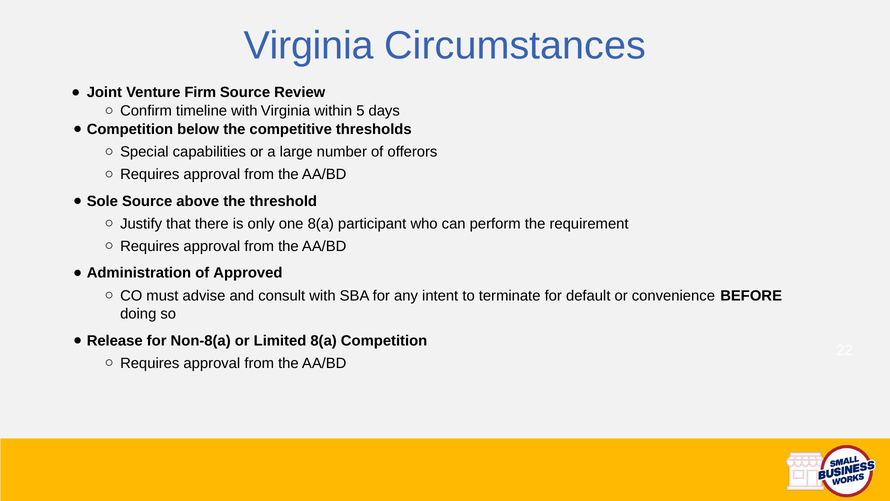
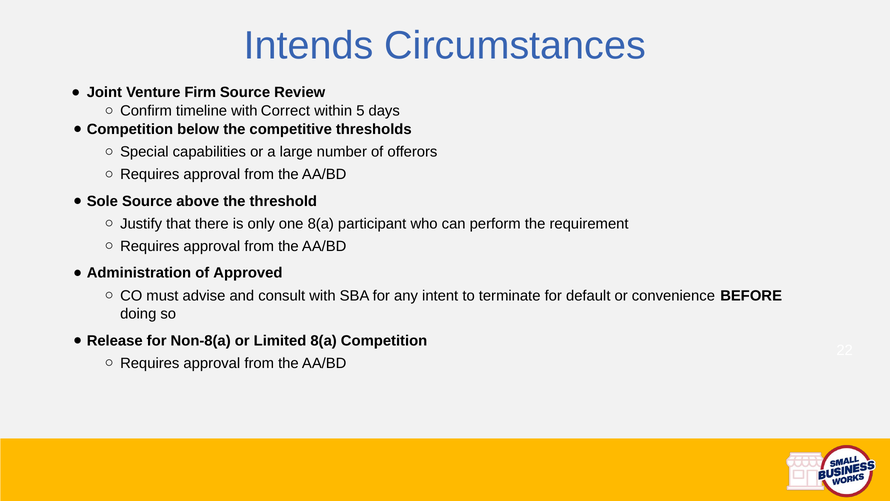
Virginia: Virginia -> Intends (308, 46)
with Virginia: Virginia -> Correct (285, 111)
